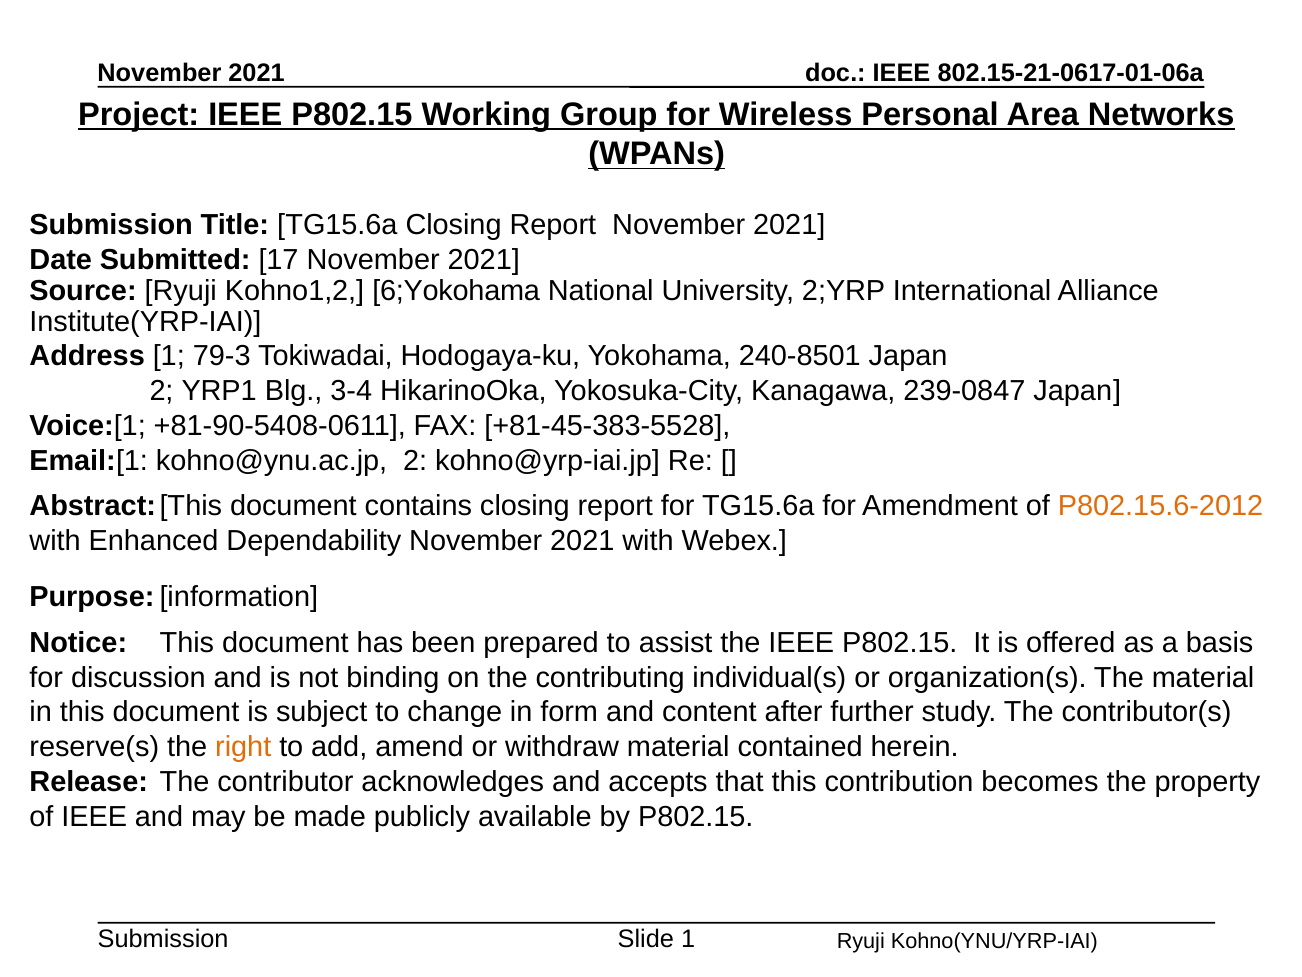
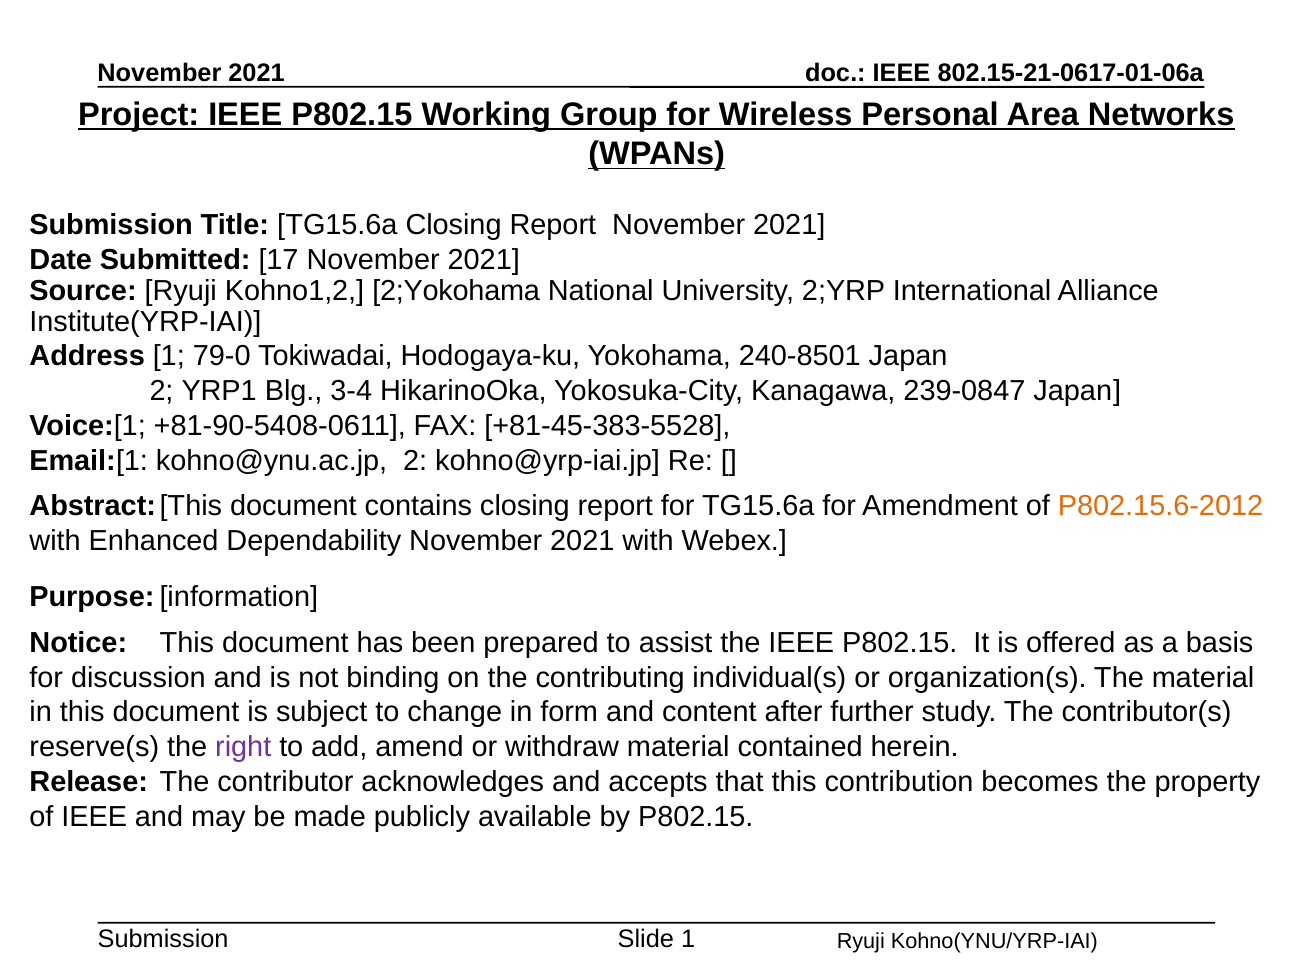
6;Yokohama: 6;Yokohama -> 2;Yokohama (456, 291)
79-3: 79-3 -> 79-0 (222, 356)
right colour: orange -> purple (243, 747)
